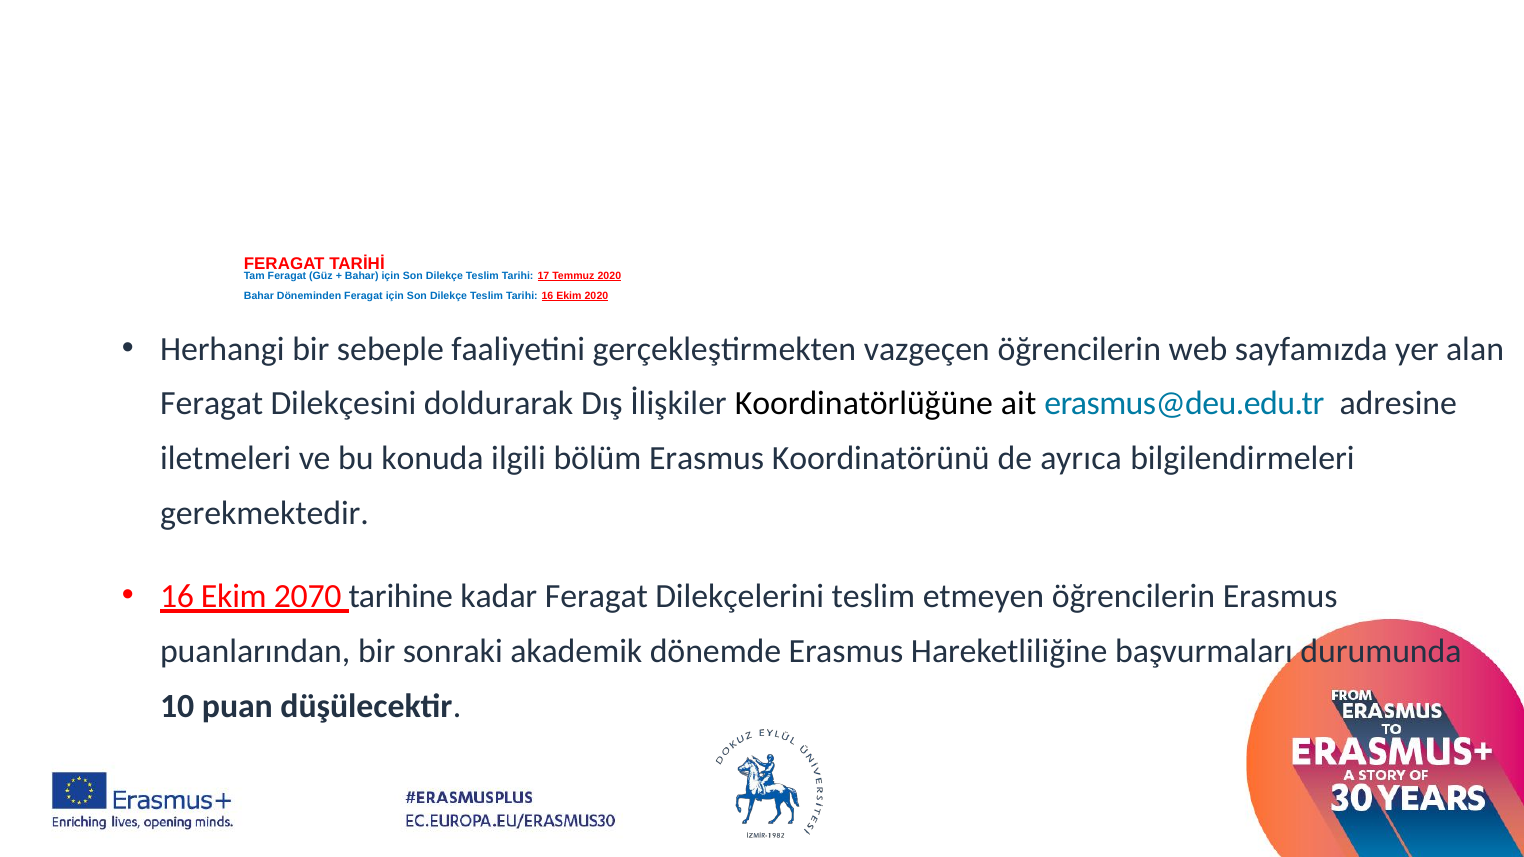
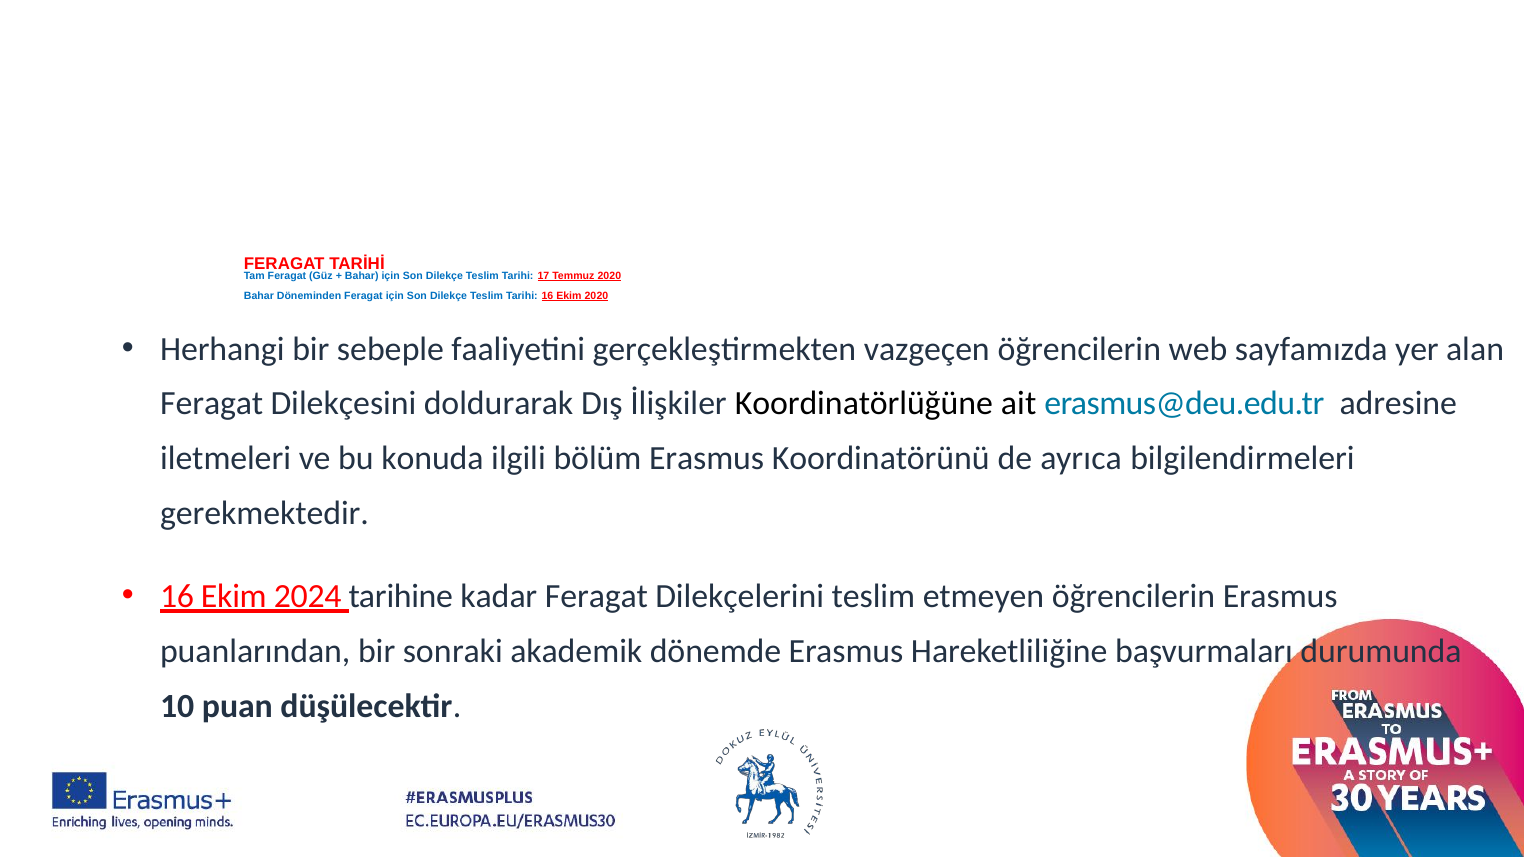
2070: 2070 -> 2024 (308, 596)
